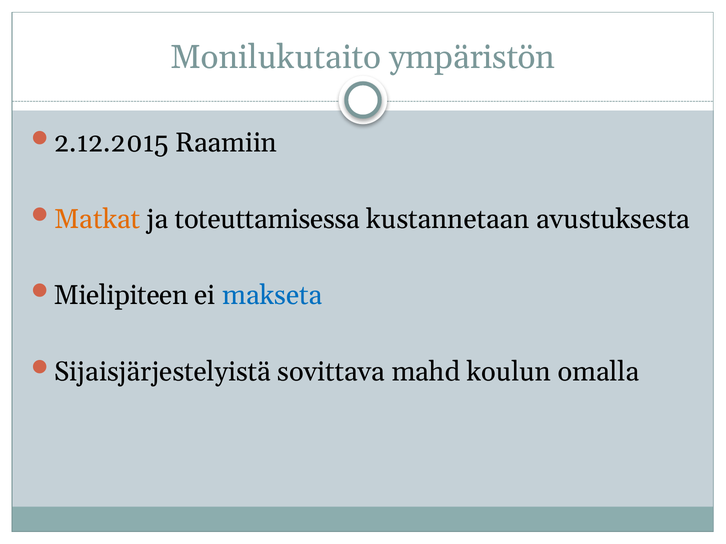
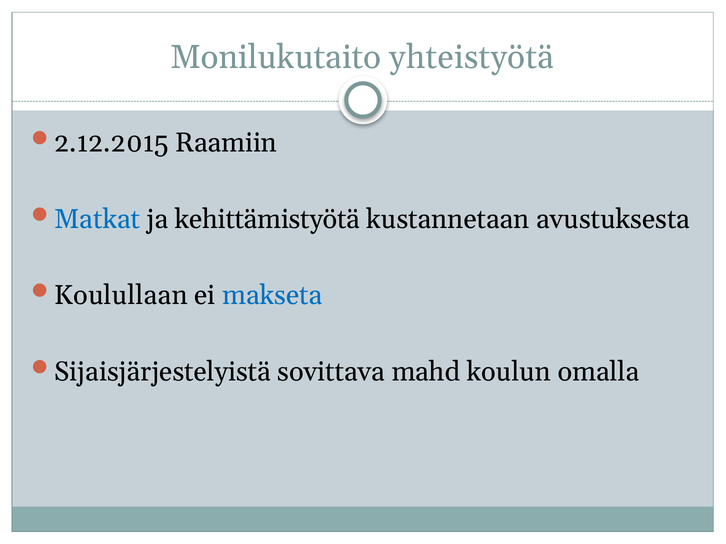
ympäristön: ympäristön -> yhteistyötä (472, 57)
Matkat colour: orange -> blue (97, 219)
toteuttamisessa: toteuttamisessa -> kehittämistyötä (267, 219)
Mielipiteen: Mielipiteen -> Koulullaan (121, 296)
